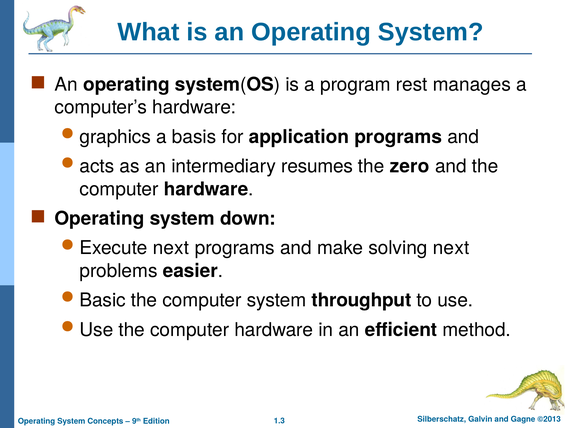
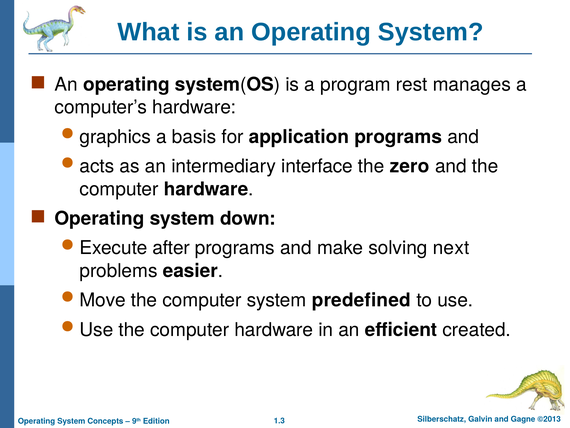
resumes: resumes -> interface (317, 166)
Execute next: next -> after (171, 248)
Basic: Basic -> Move (103, 300)
throughput: throughput -> predefined (361, 300)
method: method -> created (477, 329)
